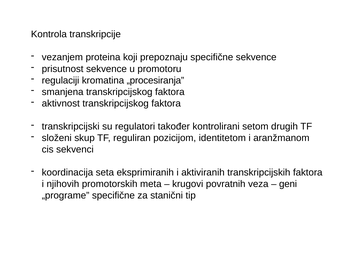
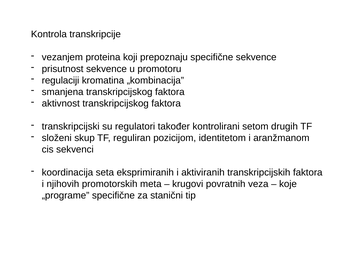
„procesiranja: „procesiranja -> „kombinacija (155, 81)
geni: geni -> koje (288, 184)
